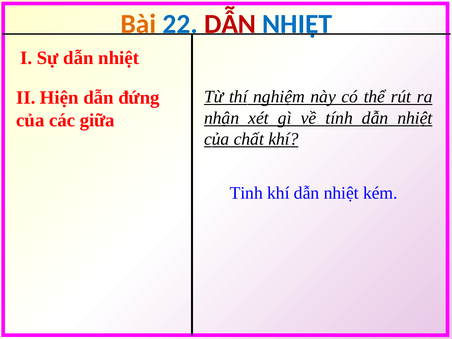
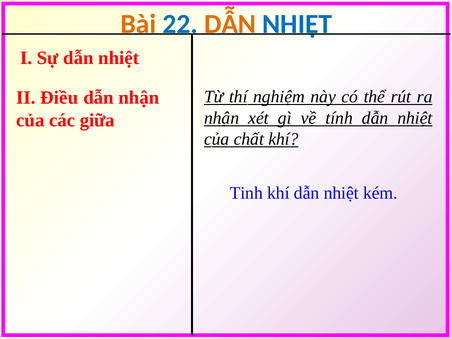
DẪN colour: red -> orange (230, 24)
Hiện: Hiện -> Điều (59, 98)
dẫn đứng: đứng -> nhận (139, 98)
